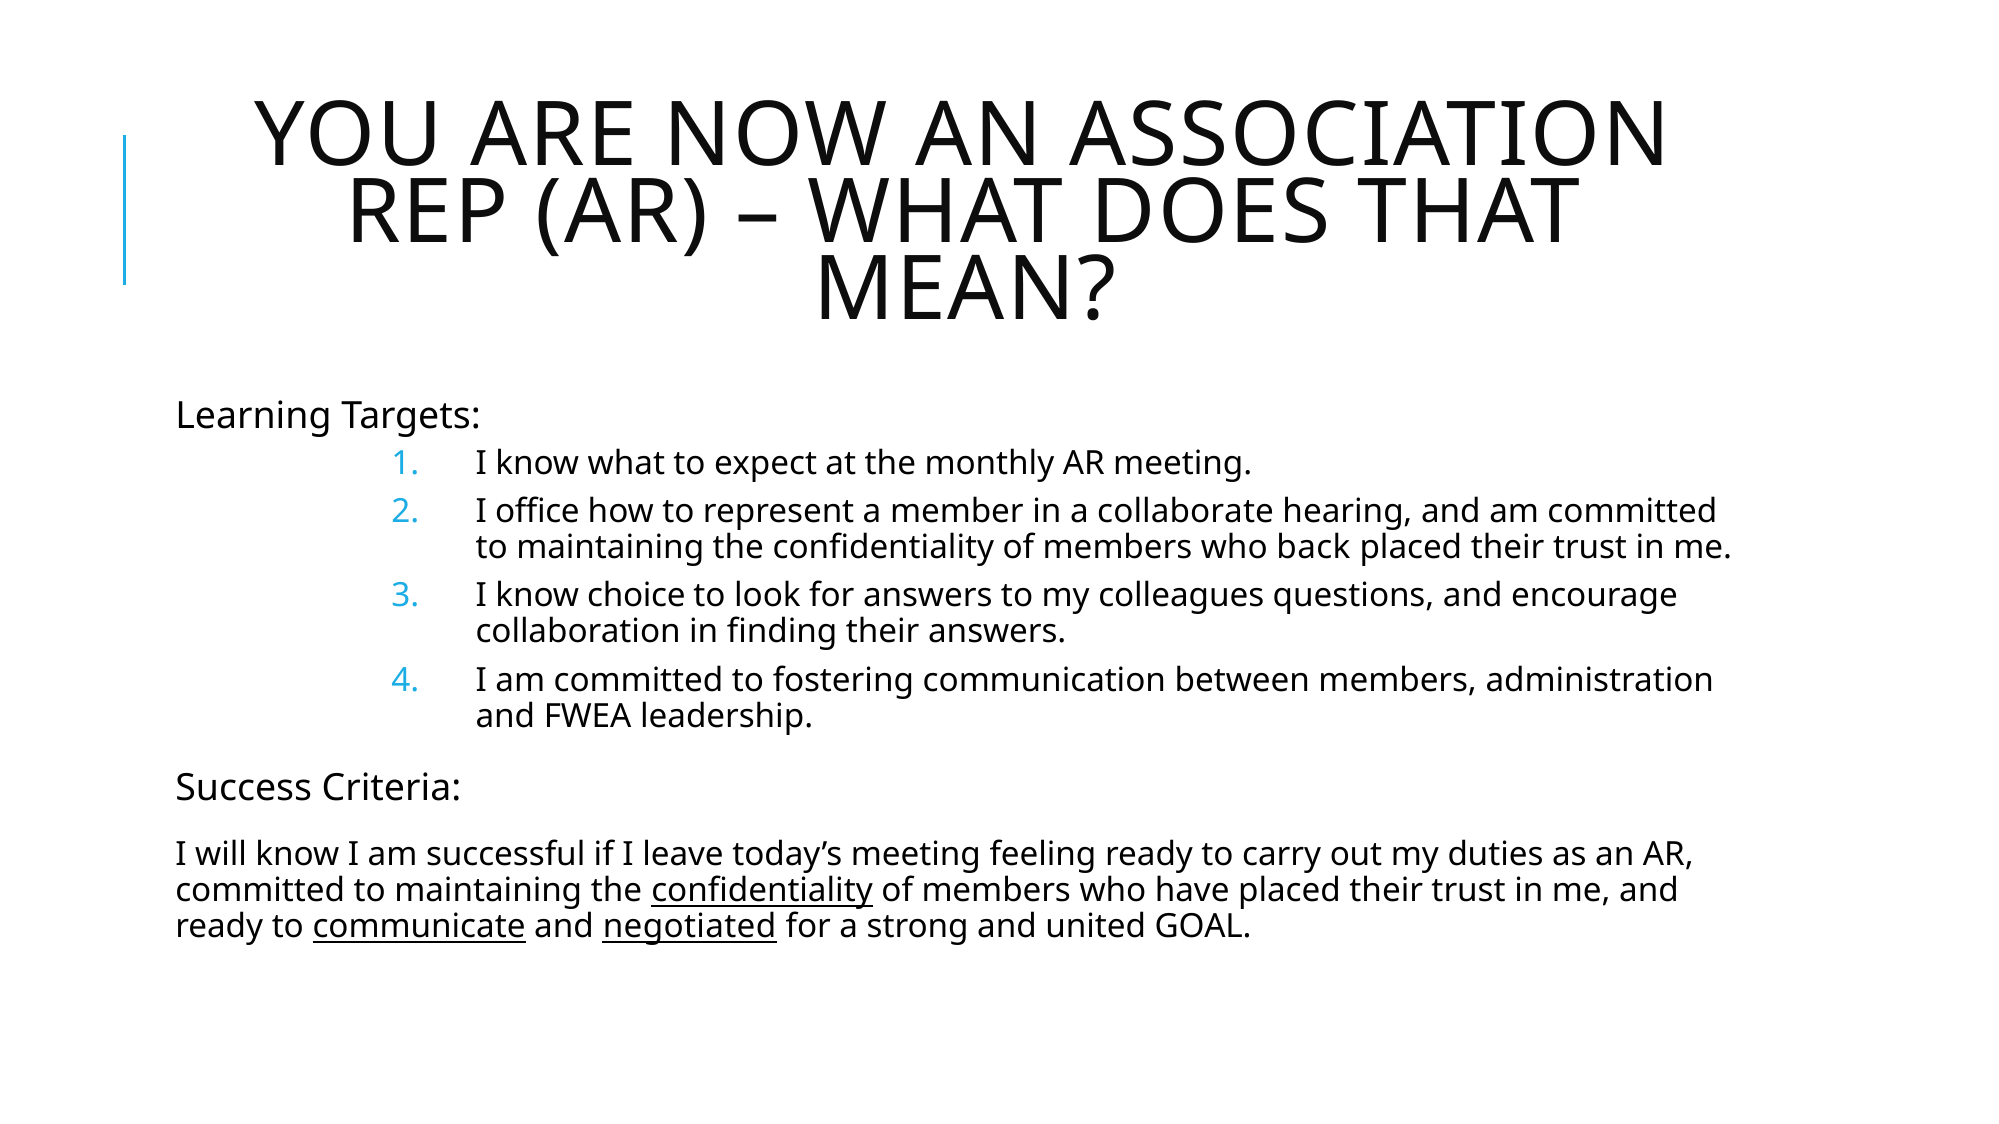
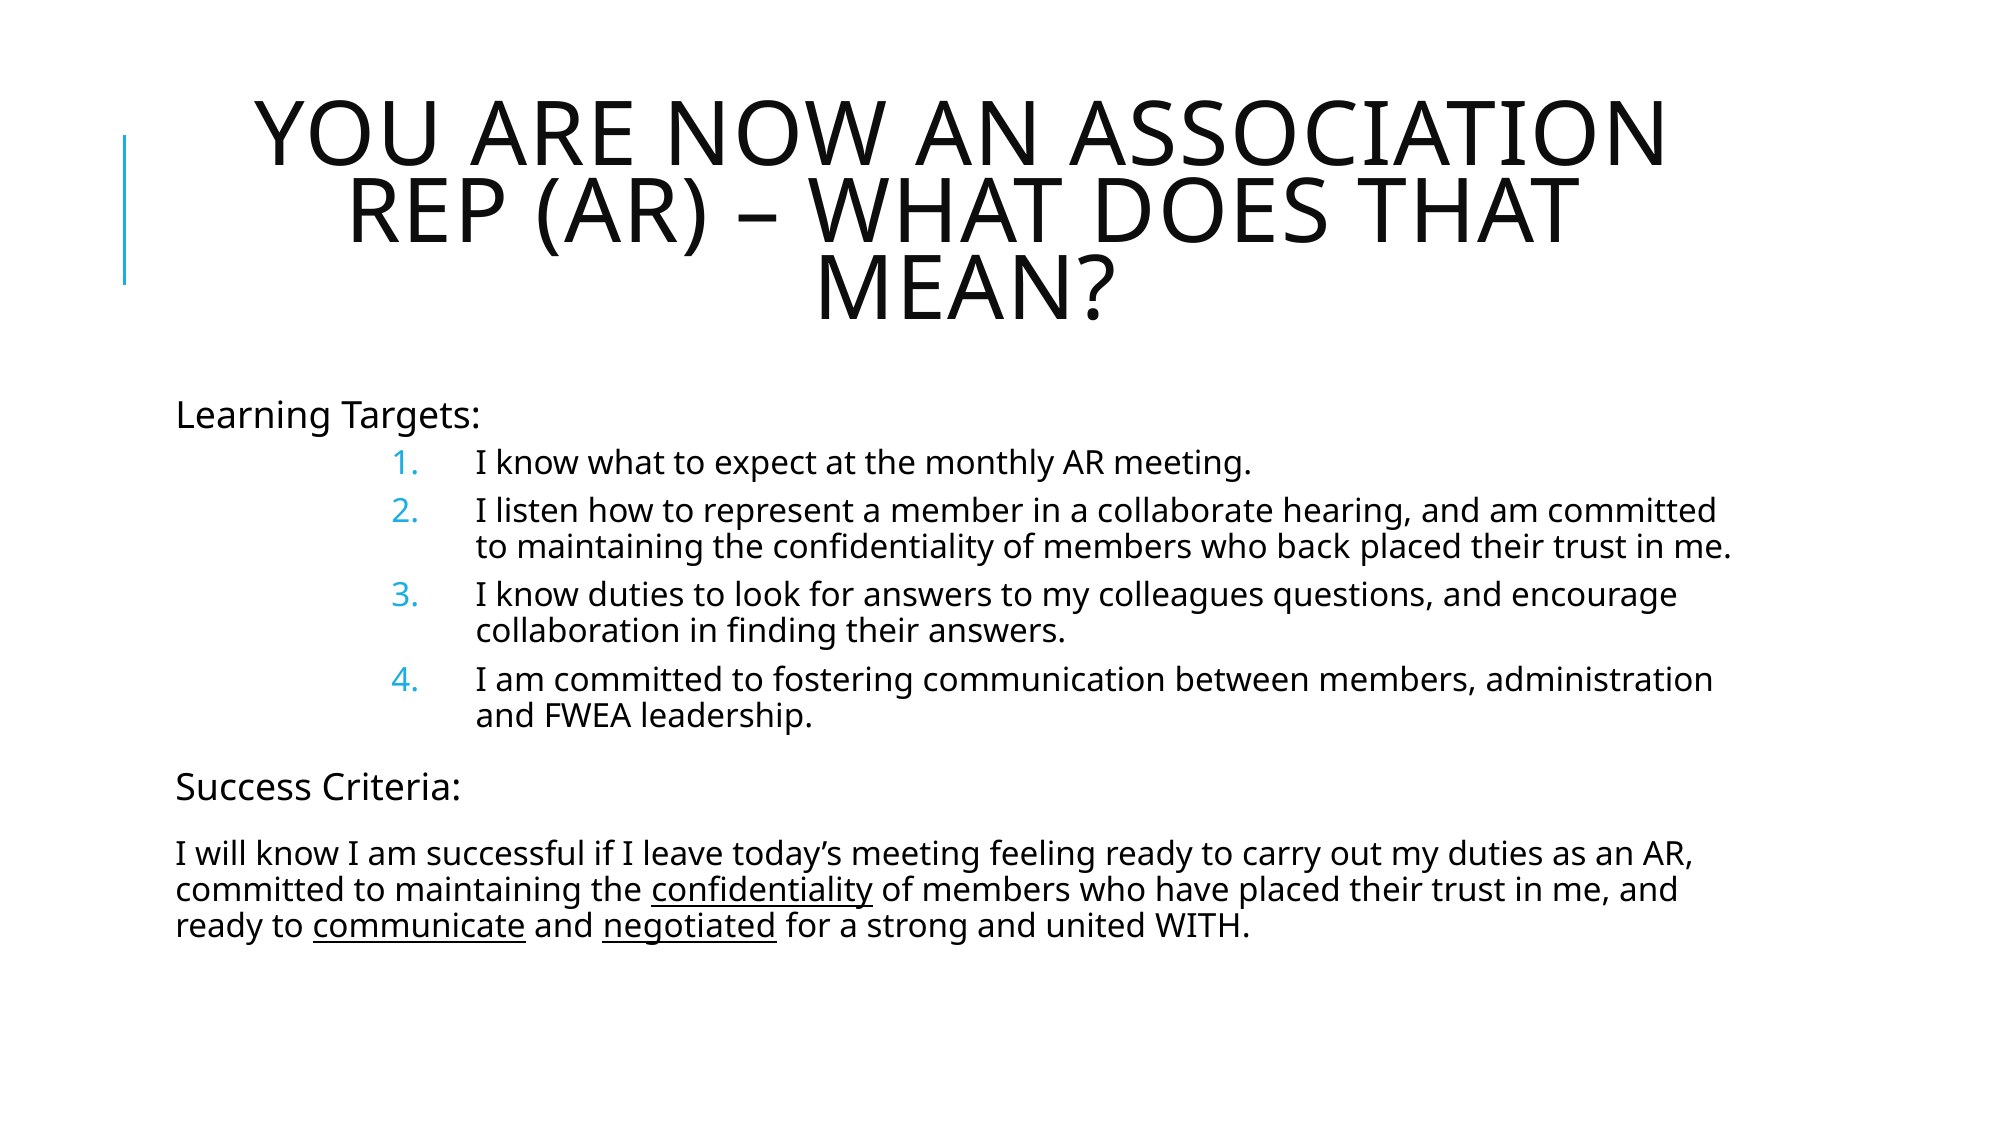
office: office -> listen (537, 512)
know choice: choice -> duties (636, 596)
GOAL: GOAL -> WITH (1203, 927)
